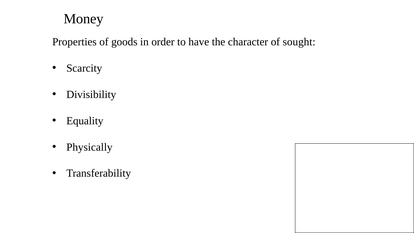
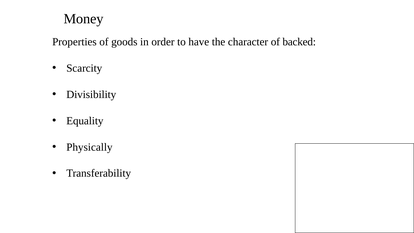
sought: sought -> backed (299, 42)
